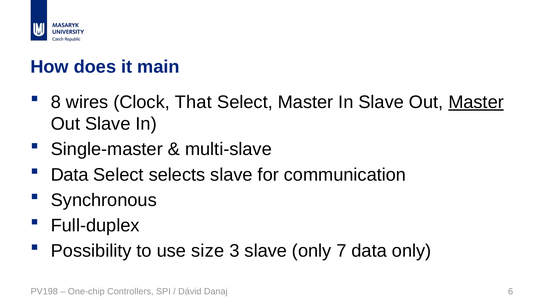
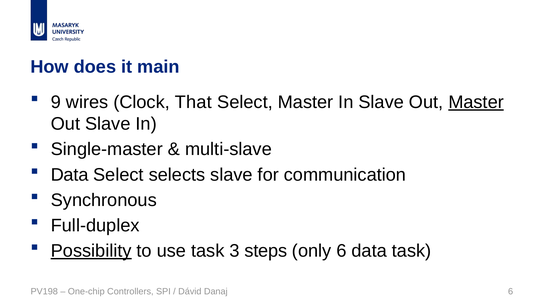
8: 8 -> 9 (56, 102)
Possibility underline: none -> present (91, 251)
use size: size -> task (208, 251)
3 slave: slave -> steps (266, 251)
only 7: 7 -> 6 (341, 251)
data only: only -> task (412, 251)
